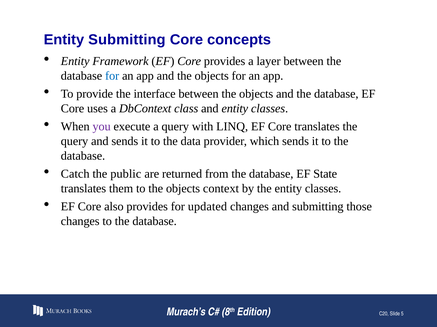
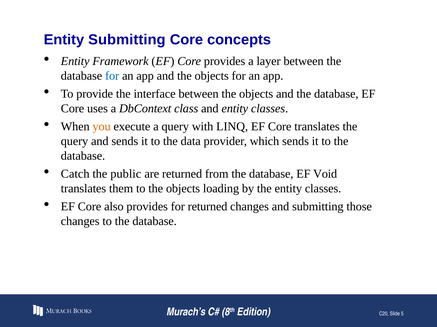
you colour: purple -> orange (102, 127)
State: State -> Void (325, 174)
context: context -> loading (221, 189)
for updated: updated -> returned (208, 207)
